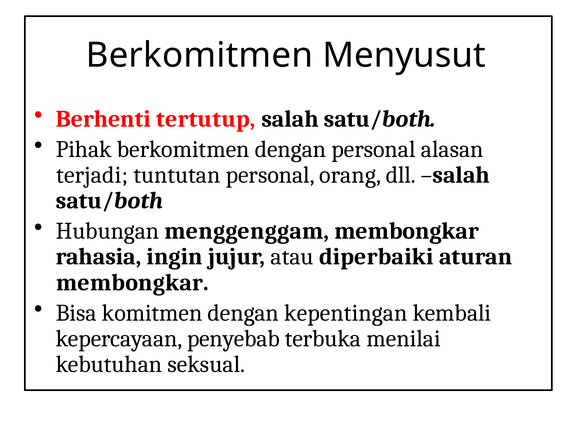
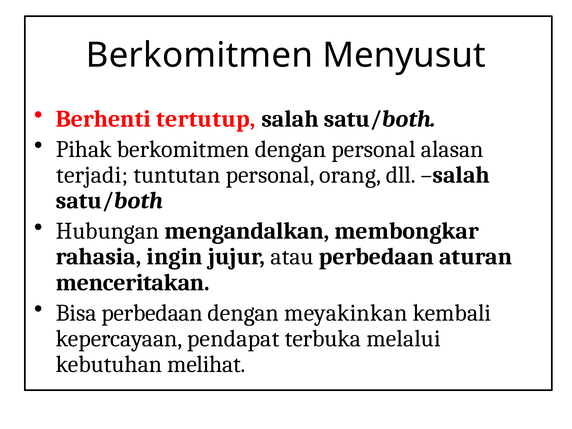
menggenggam: menggenggam -> mengandalkan (247, 231)
atau diperbaiki: diperbaiki -> perbedaan (376, 257)
membongkar: membongkar -> menceritakan (133, 283)
Bisa komitmen: komitmen -> perbedaan (152, 313)
kepentingan: kepentingan -> meyakinkan (346, 313)
penyebab: penyebab -> pendapat (233, 339)
menilai: menilai -> melalui (404, 339)
seksual: seksual -> melihat (206, 364)
